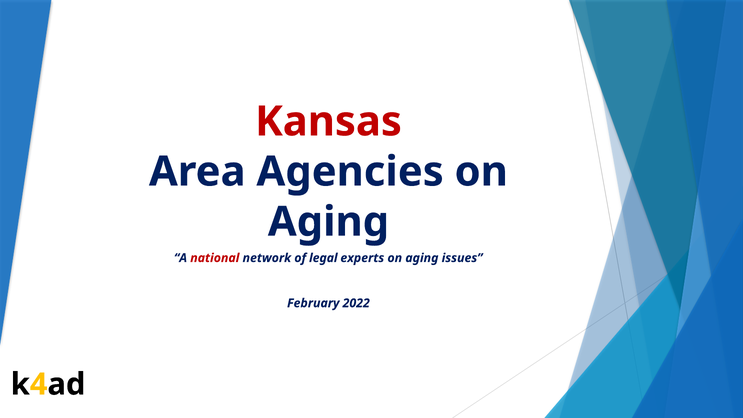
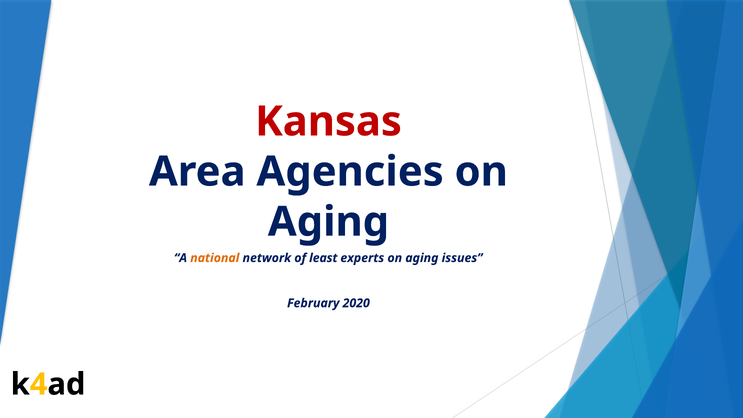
national colour: red -> orange (215, 258)
legal: legal -> least (323, 258)
2022: 2022 -> 2020 (356, 303)
